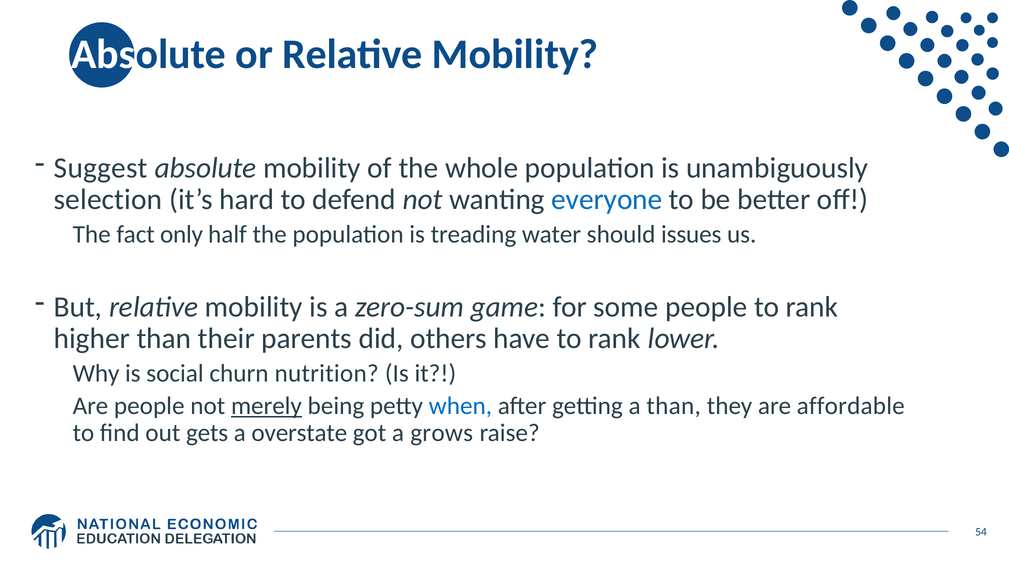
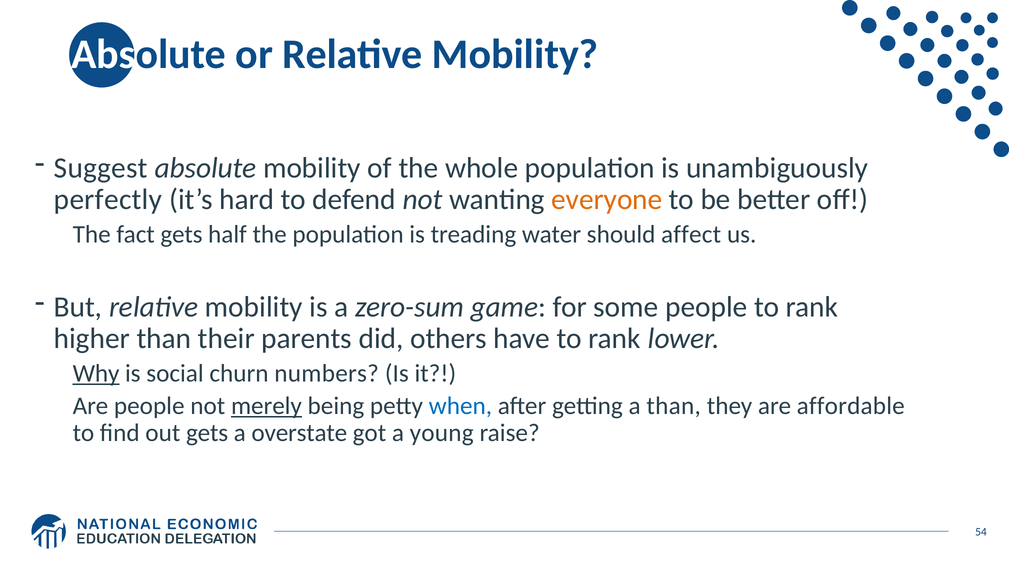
selection: selection -> perfectly (108, 199)
everyone colour: blue -> orange (607, 199)
fact only: only -> gets (181, 234)
issues: issues -> affect (691, 234)
Why underline: none -> present (96, 373)
nutrition: nutrition -> numbers (327, 373)
grows: grows -> young (442, 433)
